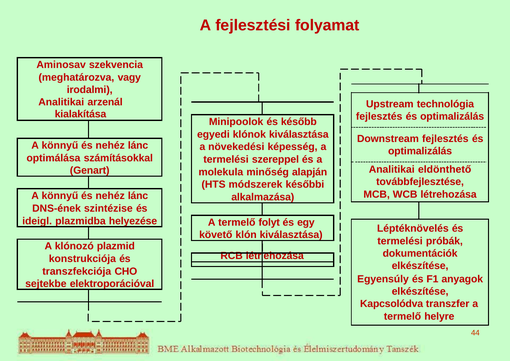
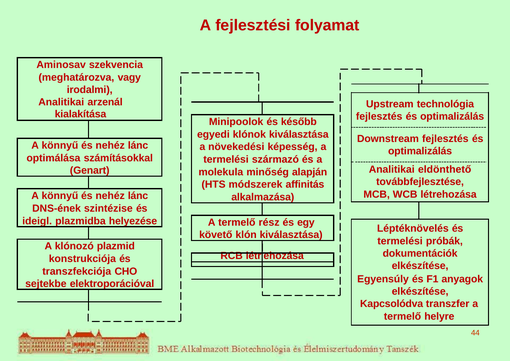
szereppel: szereppel -> származó (275, 159)
későbbi: későbbi -> affinitás (305, 184)
folyt: folyt -> rész (269, 222)
